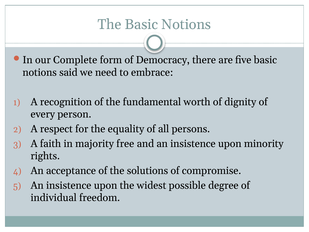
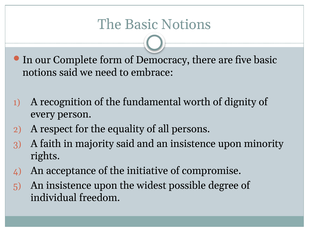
majority free: free -> said (125, 143)
solutions: solutions -> initiative (147, 171)
